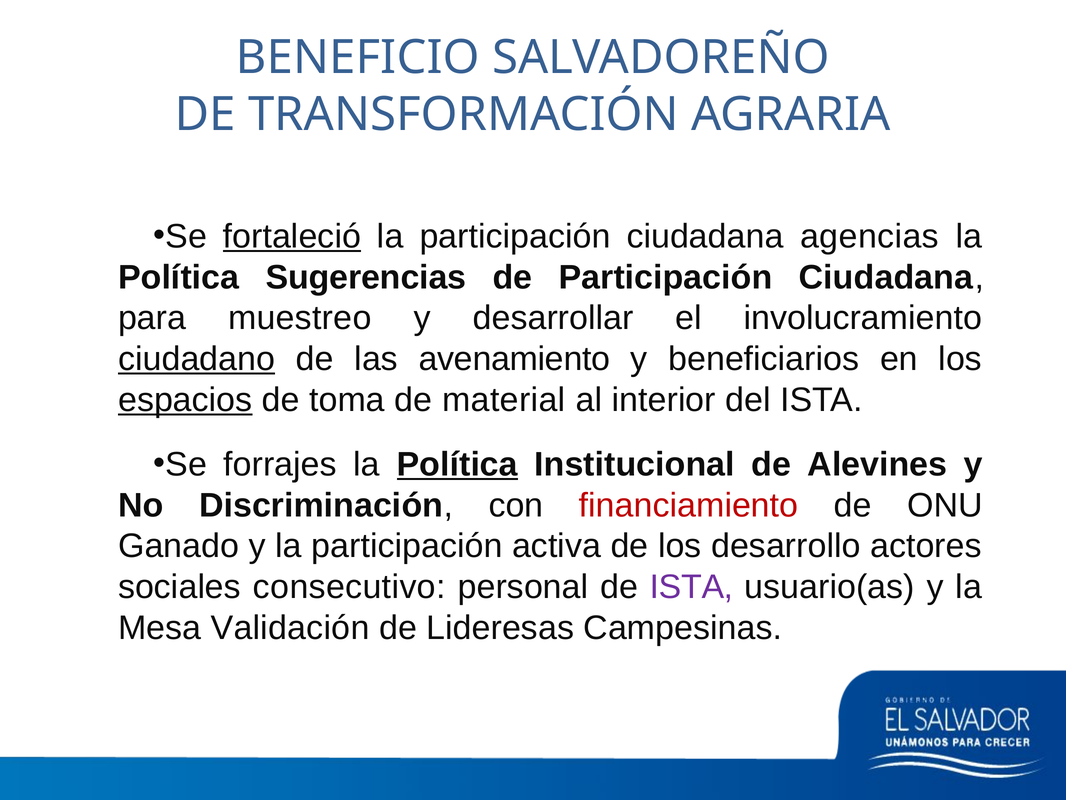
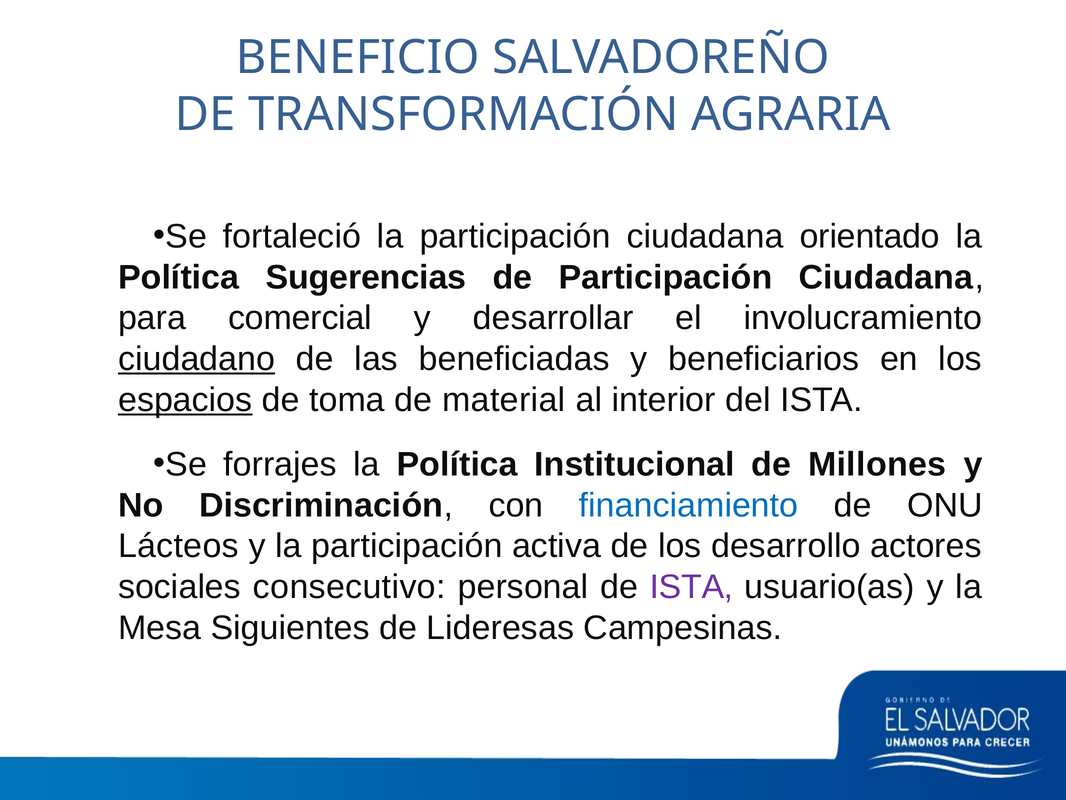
fortaleció underline: present -> none (292, 236)
agencias: agencias -> orientado (870, 236)
muestreo: muestreo -> comercial (300, 318)
avenamiento: avenamiento -> beneficiadas (514, 359)
Política underline: present -> none (457, 464)
Alevines: Alevines -> Millones (877, 464)
financiamiento colour: red -> blue (689, 505)
Ganado: Ganado -> Lácteos (178, 546)
Validación: Validación -> Siguientes (290, 628)
